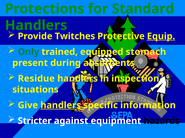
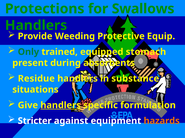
Standard: Standard -> Swallows (143, 9)
Twitches: Twitches -> Weeding (75, 36)
Equip underline: present -> none (161, 36)
inspection: inspection -> substance (135, 79)
information: information -> formulation (148, 106)
hazards colour: black -> orange (162, 121)
